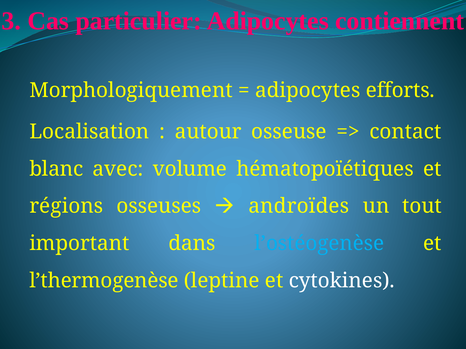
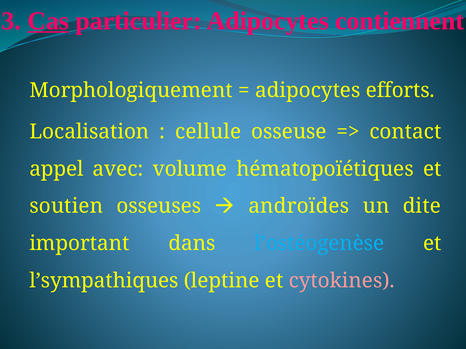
Cas underline: none -> present (48, 21)
autour: autour -> cellule (208, 132)
blanc: blanc -> appel (56, 169)
régions: régions -> soutien (66, 206)
tout: tout -> dite (422, 206)
l’thermogenèse: l’thermogenèse -> l’sympathiques (104, 281)
cytokines colour: white -> pink (342, 281)
